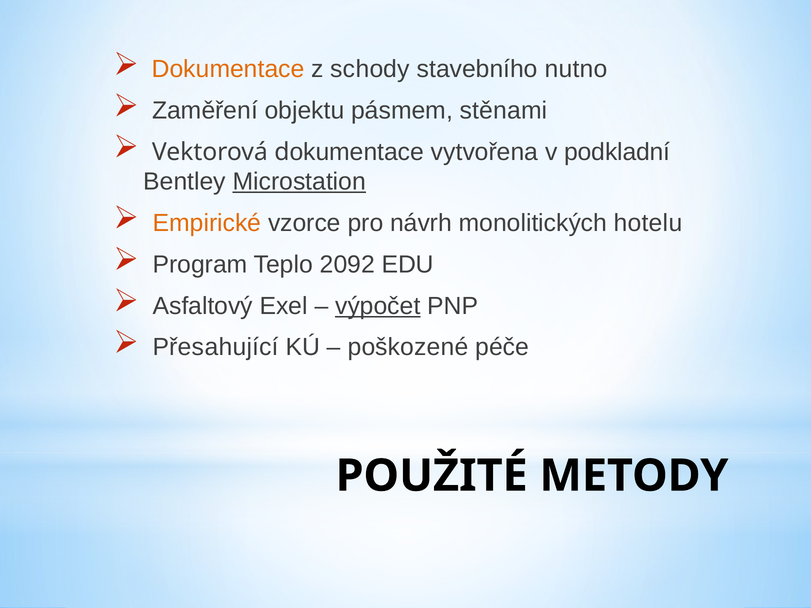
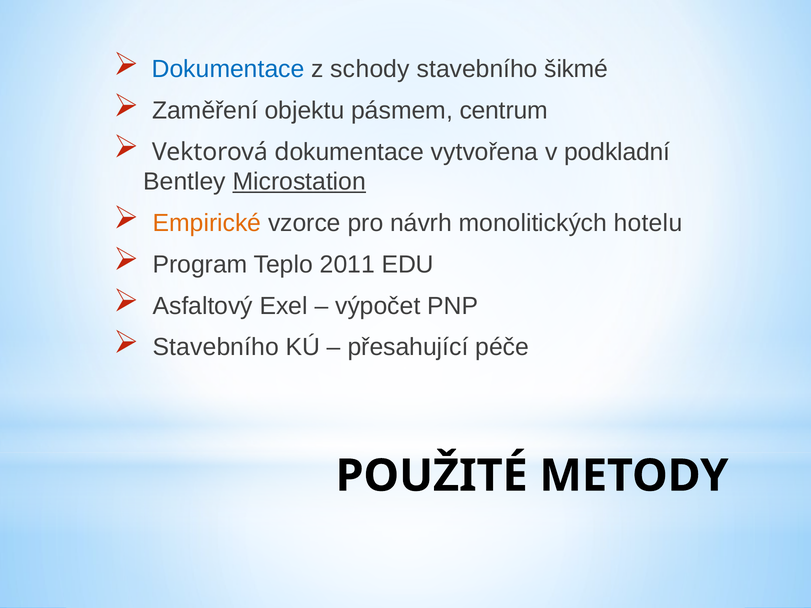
Dokumentace colour: orange -> blue (228, 69)
nutno: nutno -> šikmé (576, 69)
stěnami: stěnami -> centrum (504, 111)
2092: 2092 -> 2011 (347, 265)
výpočet underline: present -> none (378, 306)
Přesahující: Přesahující -> Stavebního (216, 347)
poškozené: poškozené -> přesahující (408, 347)
